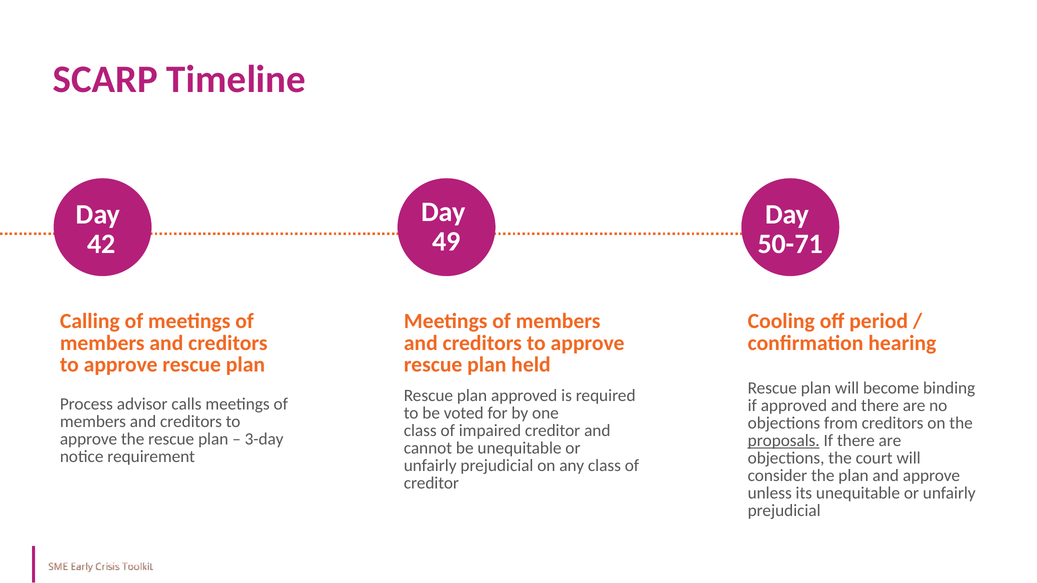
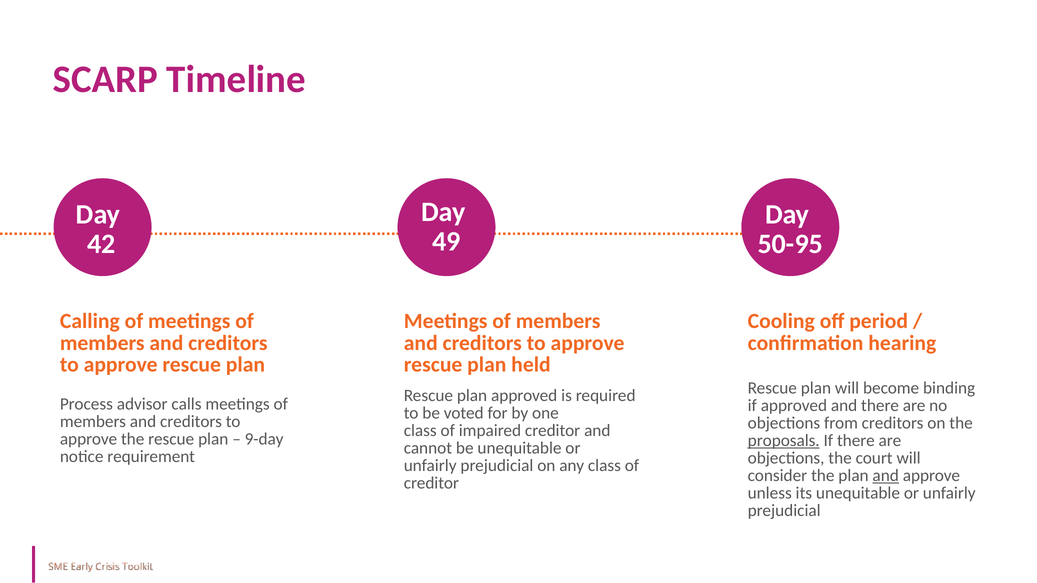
50-71: 50-71 -> 50-95 (790, 244)
3-day: 3-day -> 9-day (264, 439)
and underline: none -> present (886, 476)
